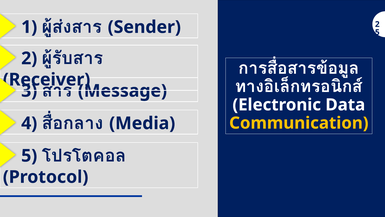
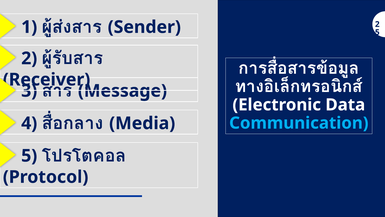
Communication colour: yellow -> light blue (299, 123)
